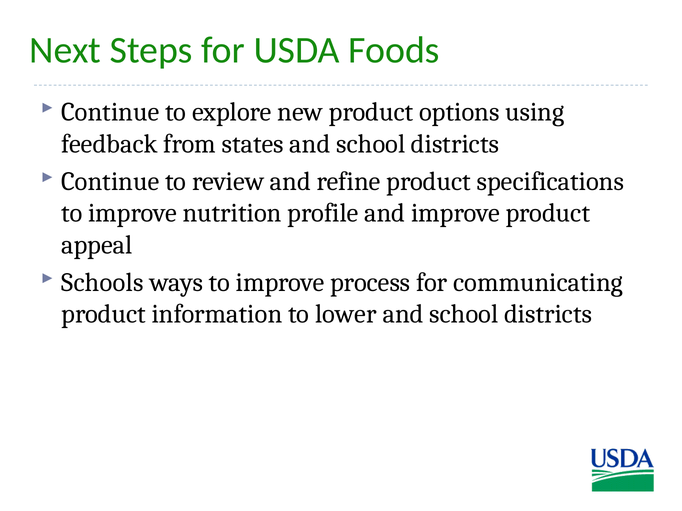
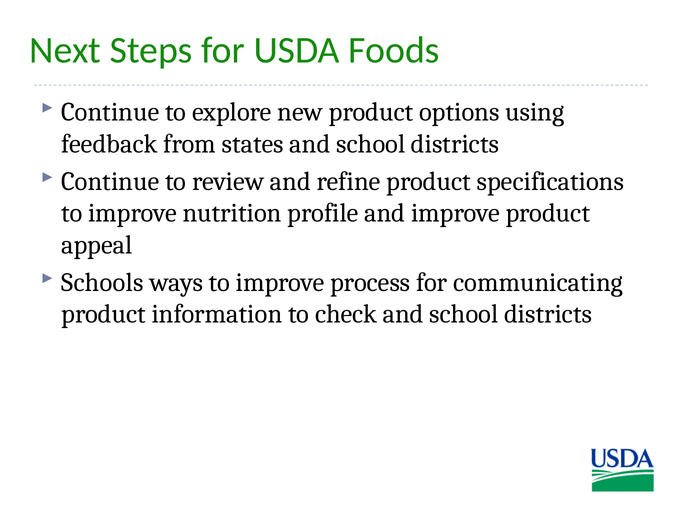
lower: lower -> check (346, 315)
